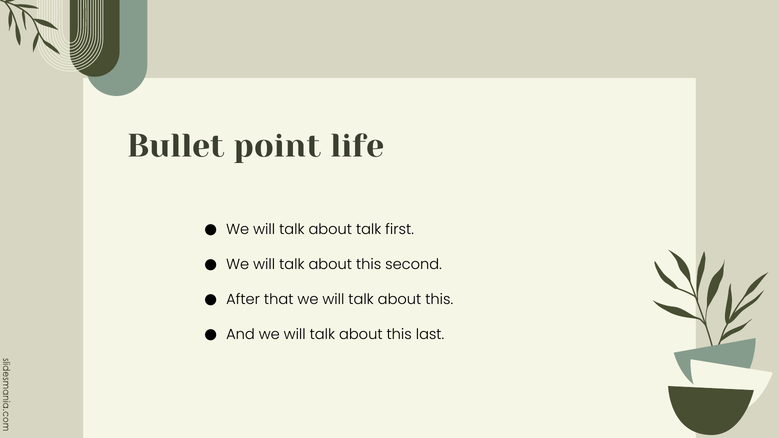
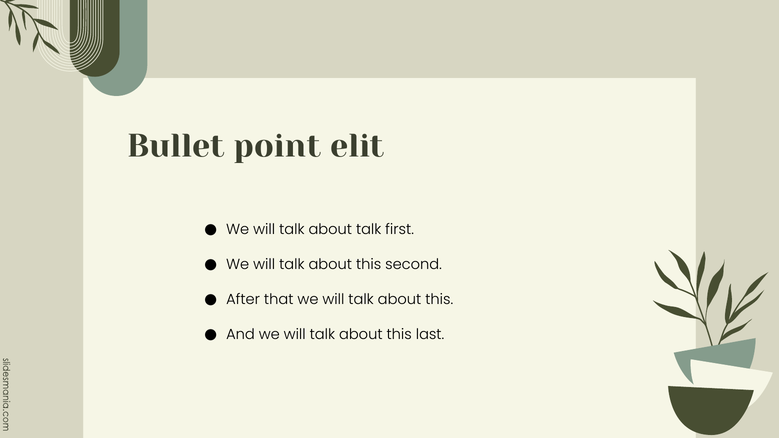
life: life -> elit (357, 146)
